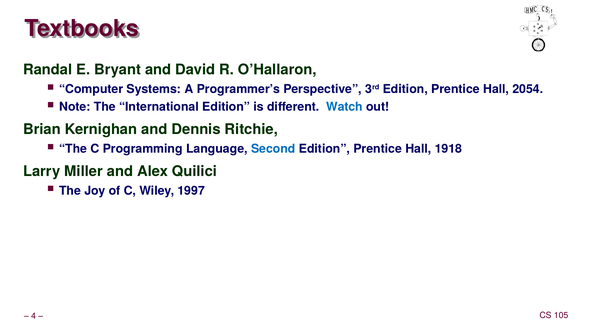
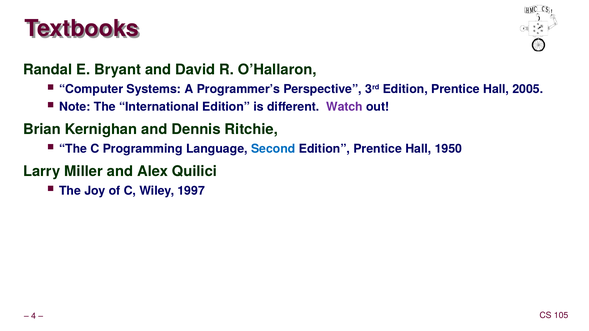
2054: 2054 -> 2005 (528, 89)
Watch colour: blue -> purple (344, 107)
1918: 1918 -> 1950 (448, 149)
